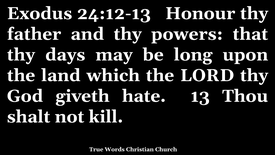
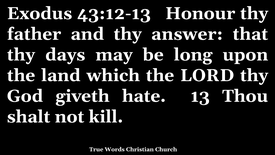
24:12-13: 24:12-13 -> 43:12-13 (114, 13)
powers: powers -> answer (187, 34)
